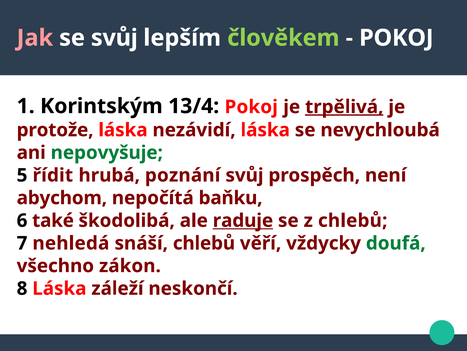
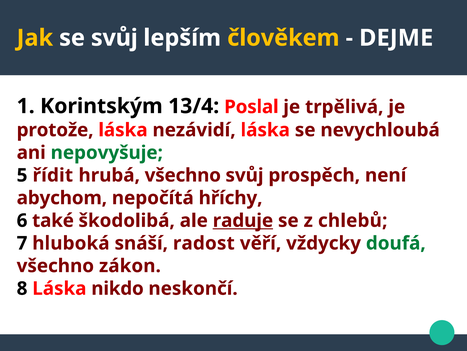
Jak colour: pink -> yellow (35, 38)
člověkem colour: light green -> yellow (283, 38)
POKOJ: POKOJ -> DEJME (396, 38)
13/4 Pokoj: Pokoj -> Poslal (251, 107)
trpělivá underline: present -> none (344, 107)
hrubá poznání: poznání -> všechno (183, 175)
baňku: baňku -> hříchy (231, 198)
nehledá: nehledá -> hluboká (71, 243)
snáší chlebů: chlebů -> radost (204, 243)
záleží: záleží -> nikdo (118, 288)
